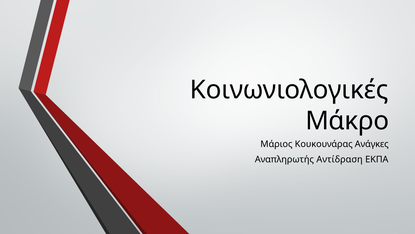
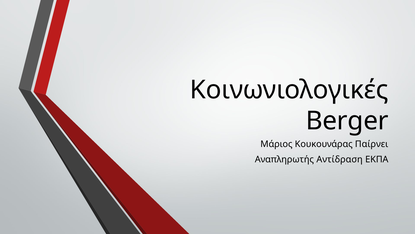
Μάκρο: Μάκρο -> Berger (347, 121)
Ανάγκες: Ανάγκες -> Παίρνει (372, 144)
